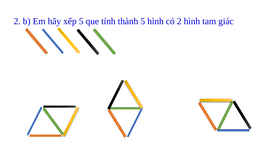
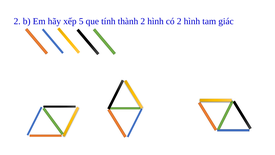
thành 5: 5 -> 2 (143, 21)
